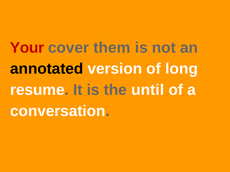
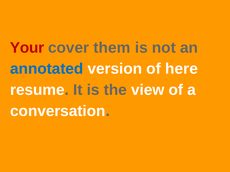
annotated colour: black -> blue (47, 69)
long: long -> here (182, 69)
until: until -> view (148, 90)
